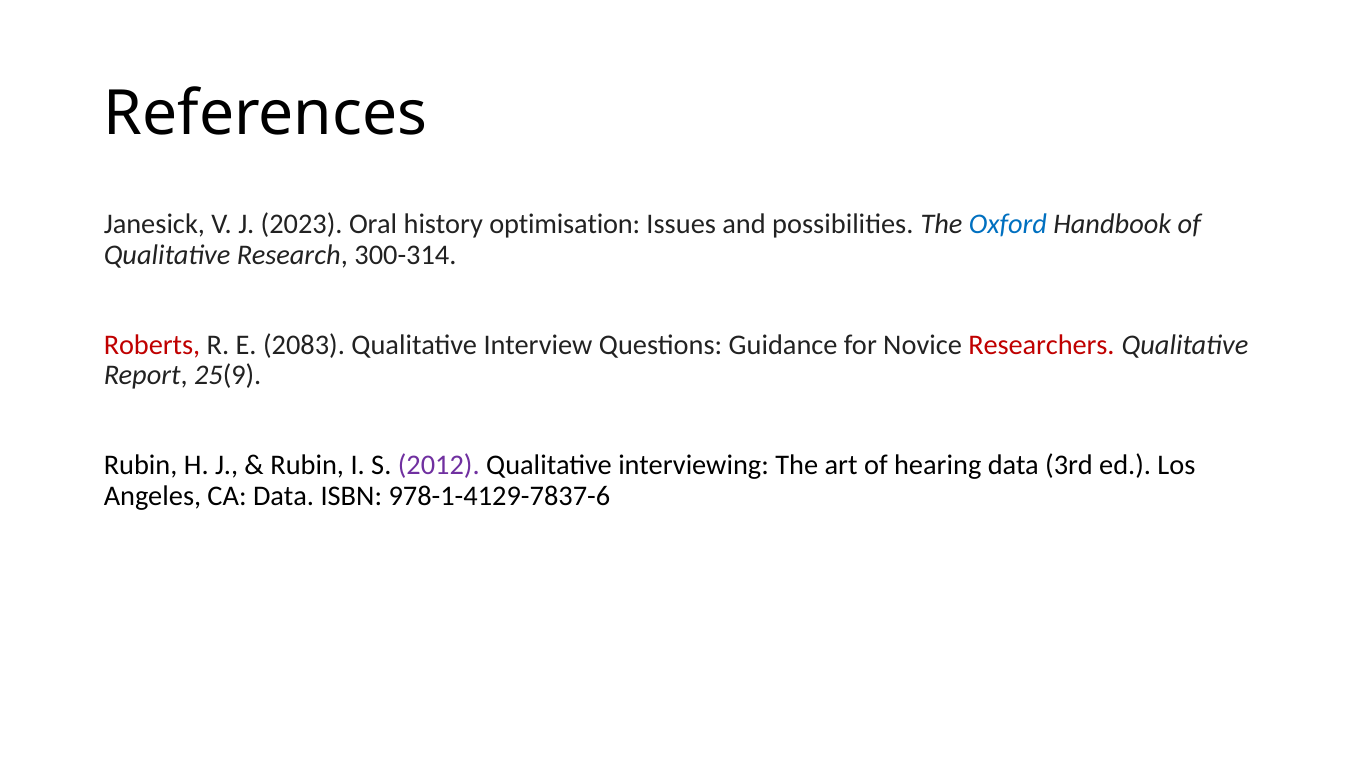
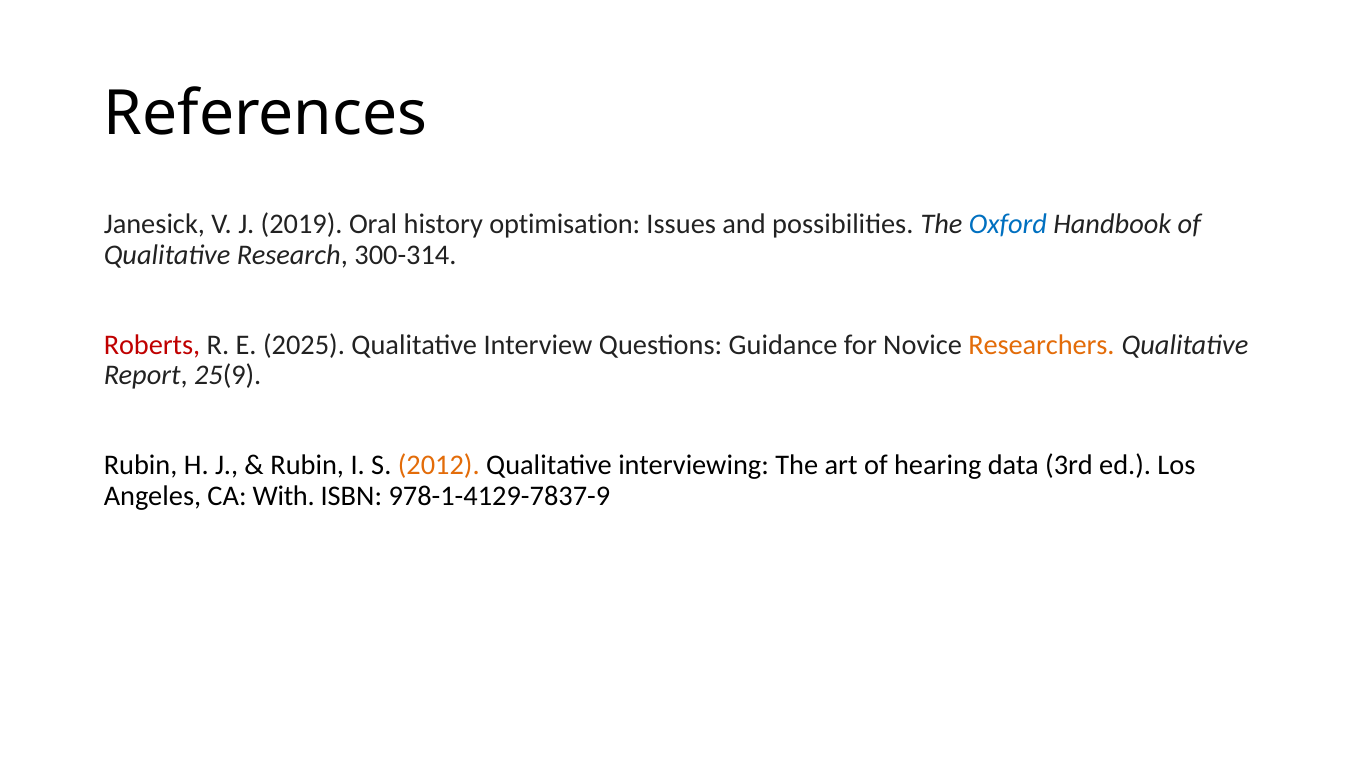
2023: 2023 -> 2019 (302, 224)
2083: 2083 -> 2025 (304, 344)
Researchers colour: red -> orange (1042, 344)
2012 colour: purple -> orange (439, 465)
CA Data: Data -> With (284, 495)
978-1-4129-7837-6: 978-1-4129-7837-6 -> 978-1-4129-7837-9 (499, 495)
